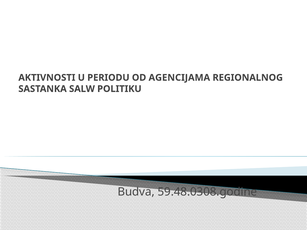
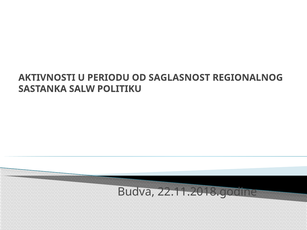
AGENCIJAMA: AGENCIJAMA -> SAGLASNOST (179, 78)
59.48.0308.godine: 59.48.0308.godine -> 22.11.2018.godine (207, 192)
